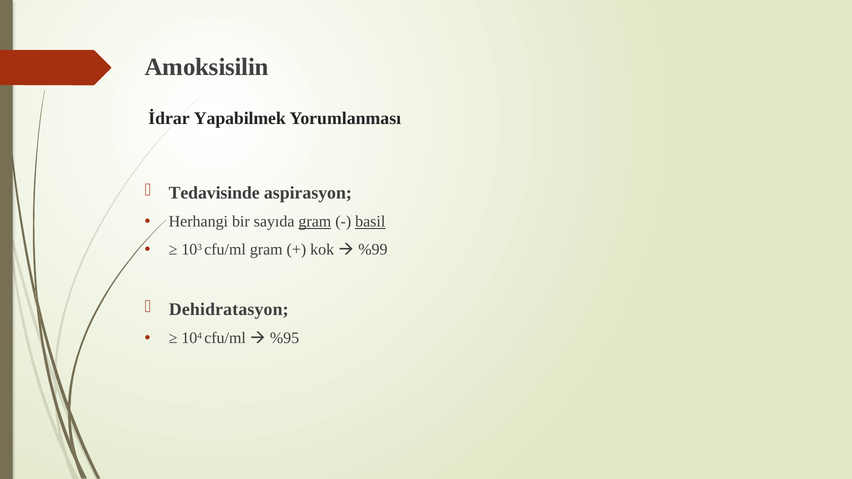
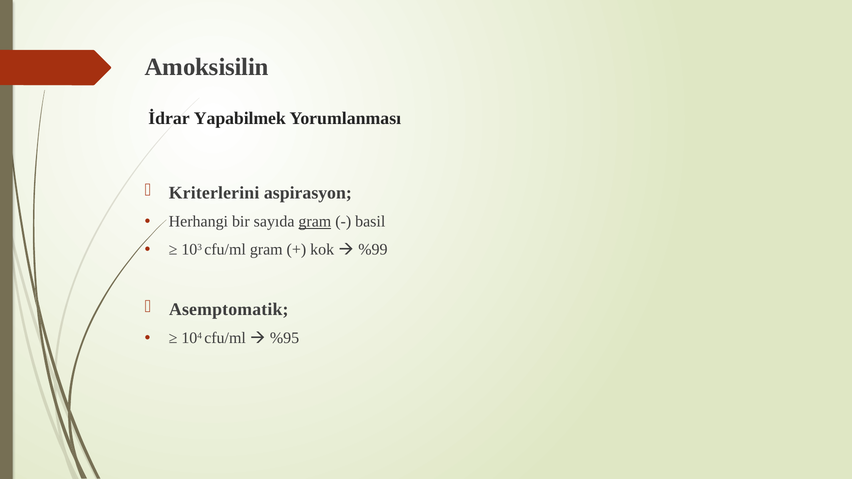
Tedavisinde: Tedavisinde -> Kriterlerini (214, 193)
basil underline: present -> none (370, 222)
Dehidratasyon: Dehidratasyon -> Asemptomatik (229, 309)
